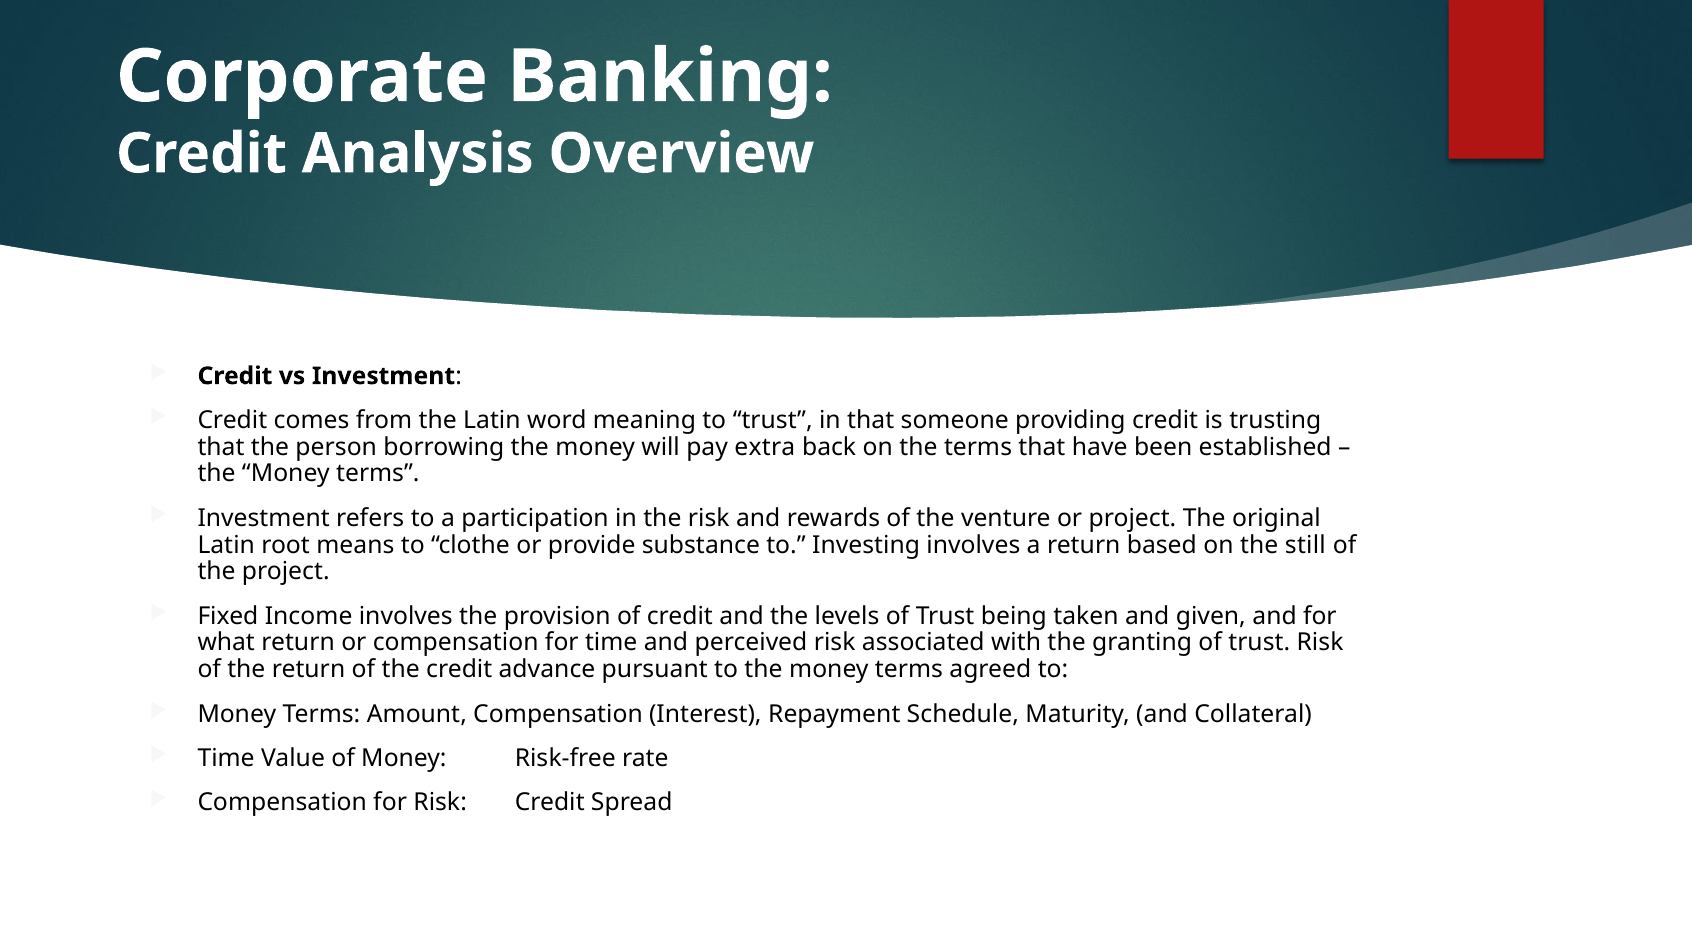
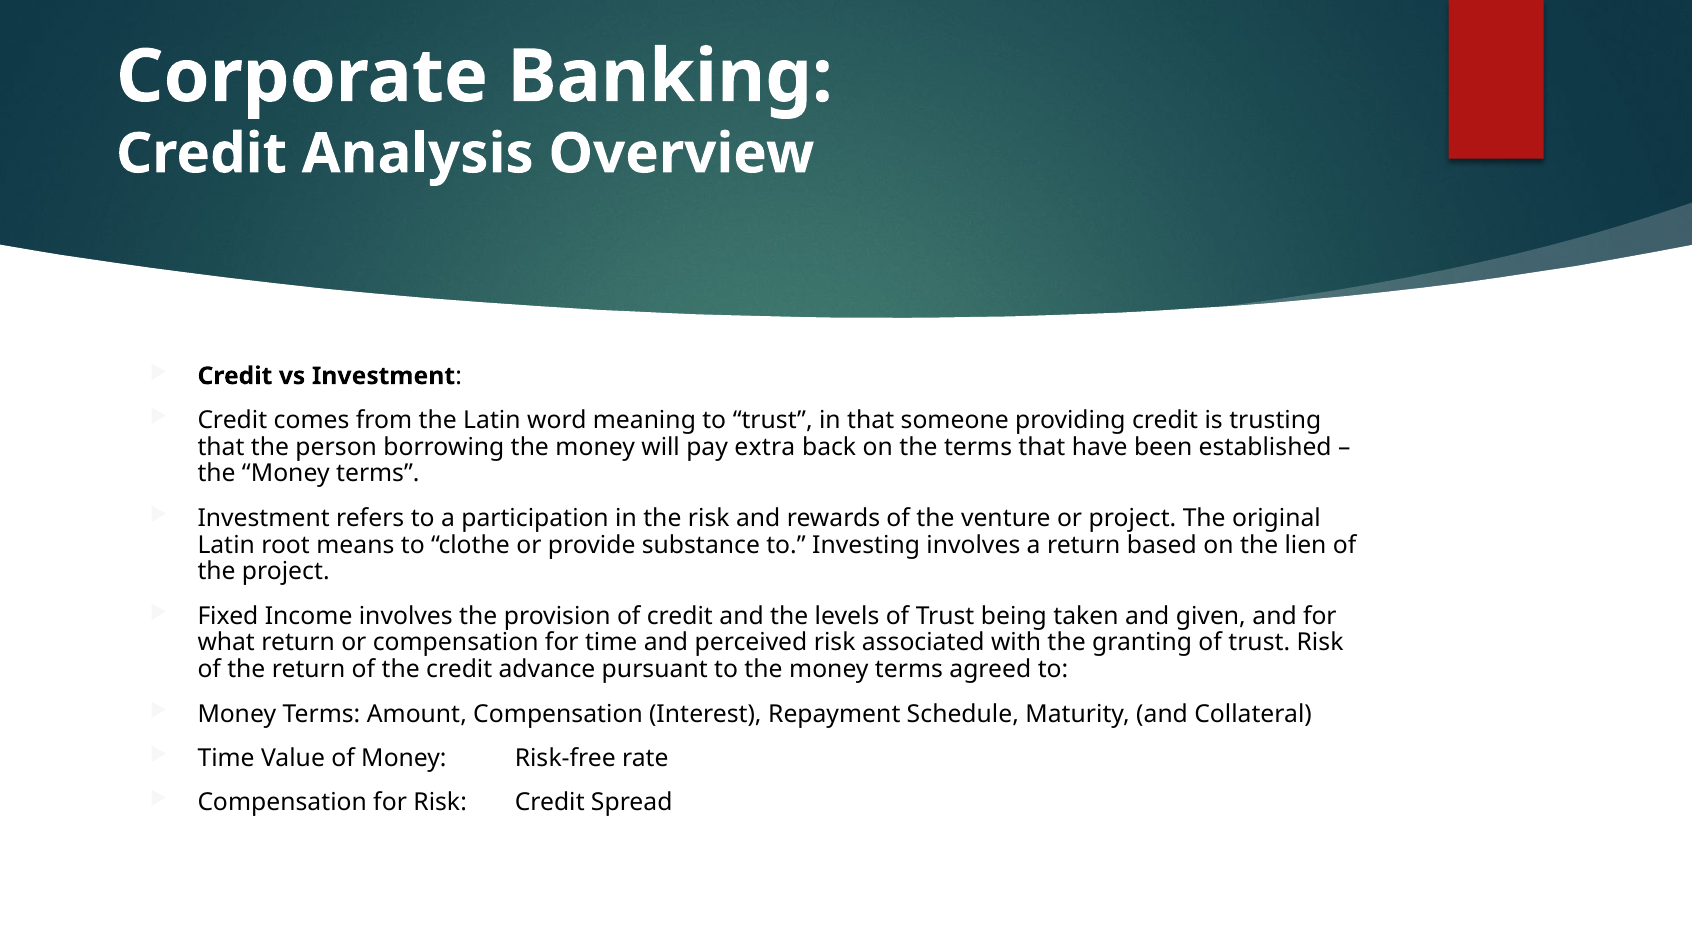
still: still -> lien (1306, 545)
